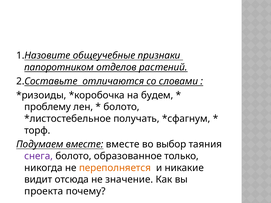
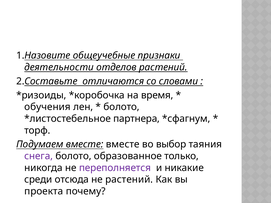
папоротником: папоротником -> деятельности (59, 67)
будем: будем -> время (157, 95)
проблему: проблему -> обучения (47, 107)
получать: получать -> партнера (137, 119)
переполняется colour: orange -> purple (115, 168)
видит: видит -> среди (38, 180)
не значение: значение -> растений (129, 180)
